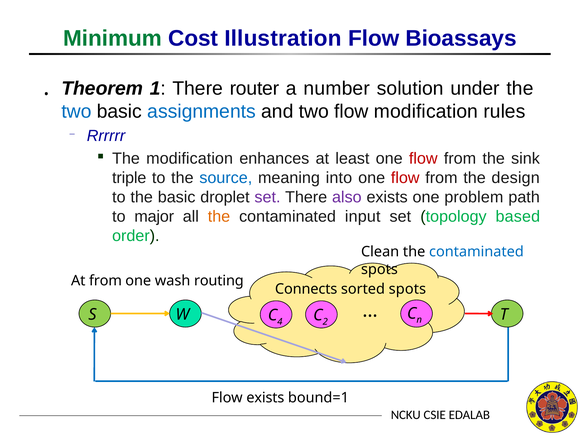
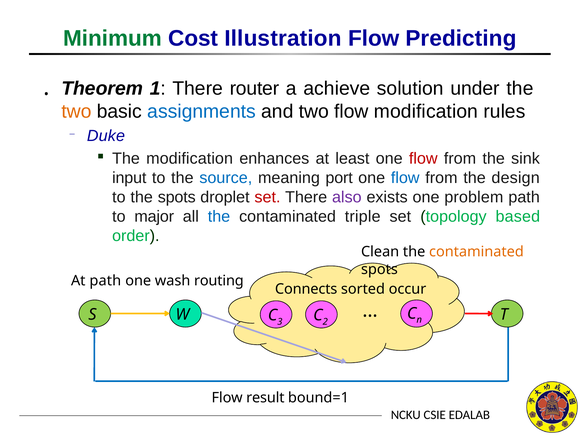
Bioassays: Bioassays -> Predicting (461, 38)
number: number -> achieve (337, 88)
two colour: blue -> orange (76, 112)
Rrrrrr: Rrrrrr -> Duke (106, 136)
triple: triple -> input (129, 178)
into: into -> port (339, 178)
flow colour: red -> blue (405, 178)
the basic: basic -> spots (177, 197)
set colour: purple -> red (267, 197)
the colour: orange -> blue (219, 216)
input: input -> triple (363, 216)
contaminated colour: blue -> orange (476, 252)
At from: from -> path (105, 281)
sorted spots: spots -> occur (407, 289)
4: 4 -> 3 (280, 322)
Flow exists: exists -> result (265, 398)
